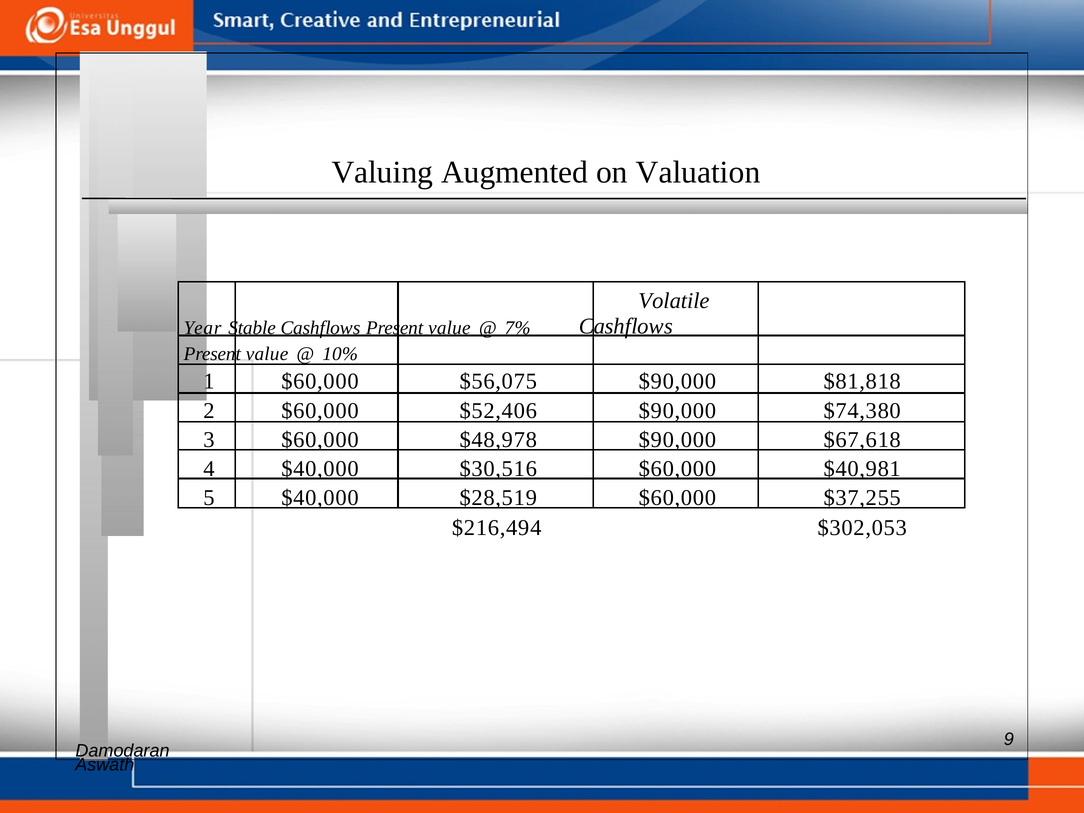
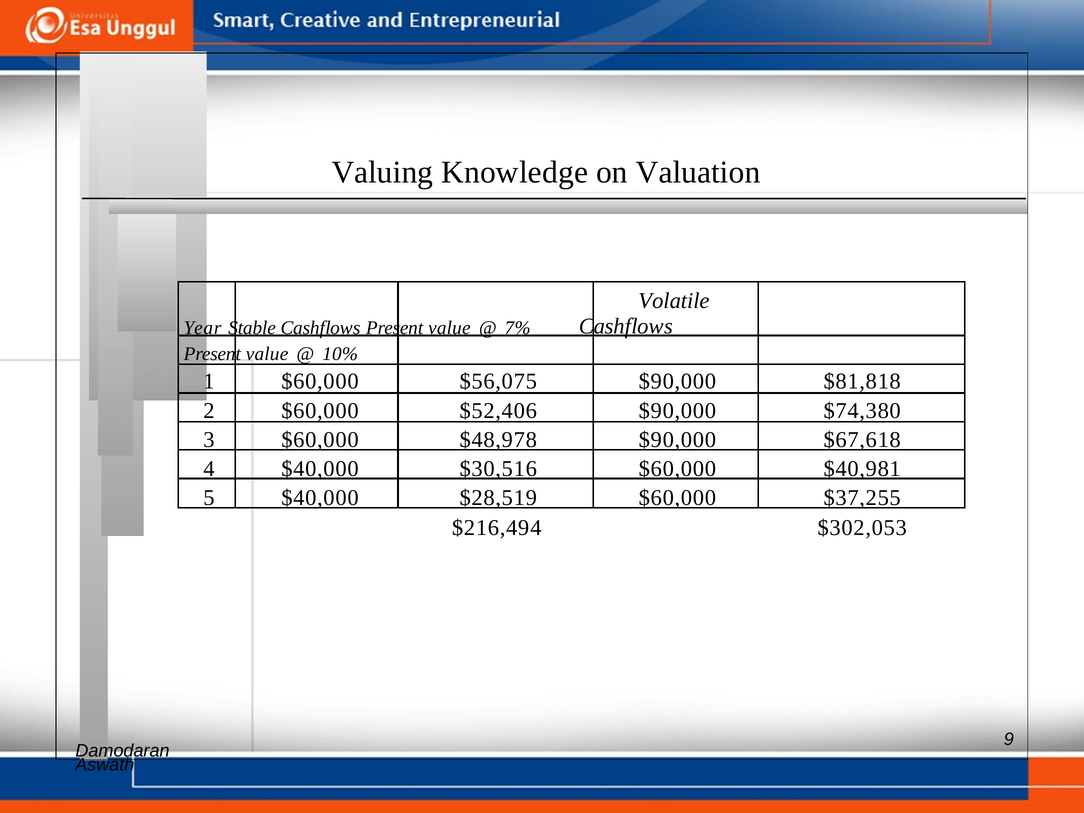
Augmented: Augmented -> Knowledge (515, 172)
